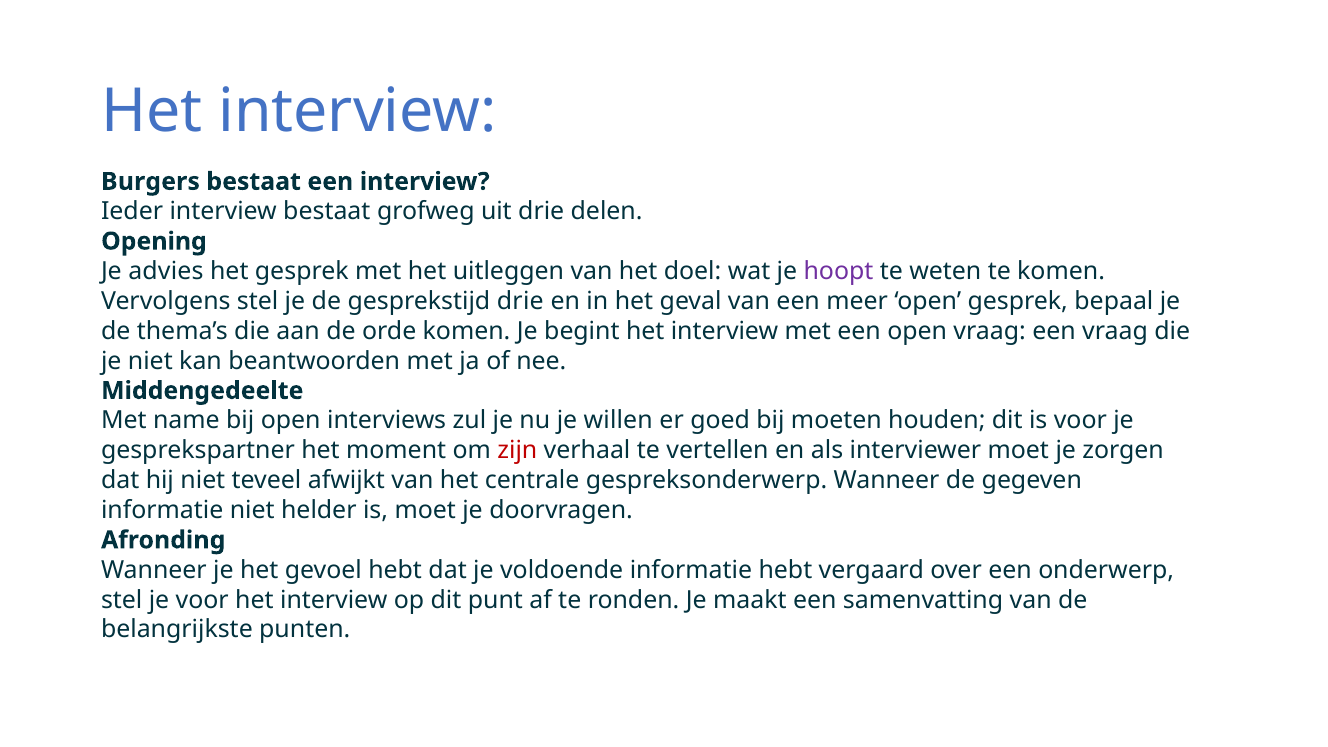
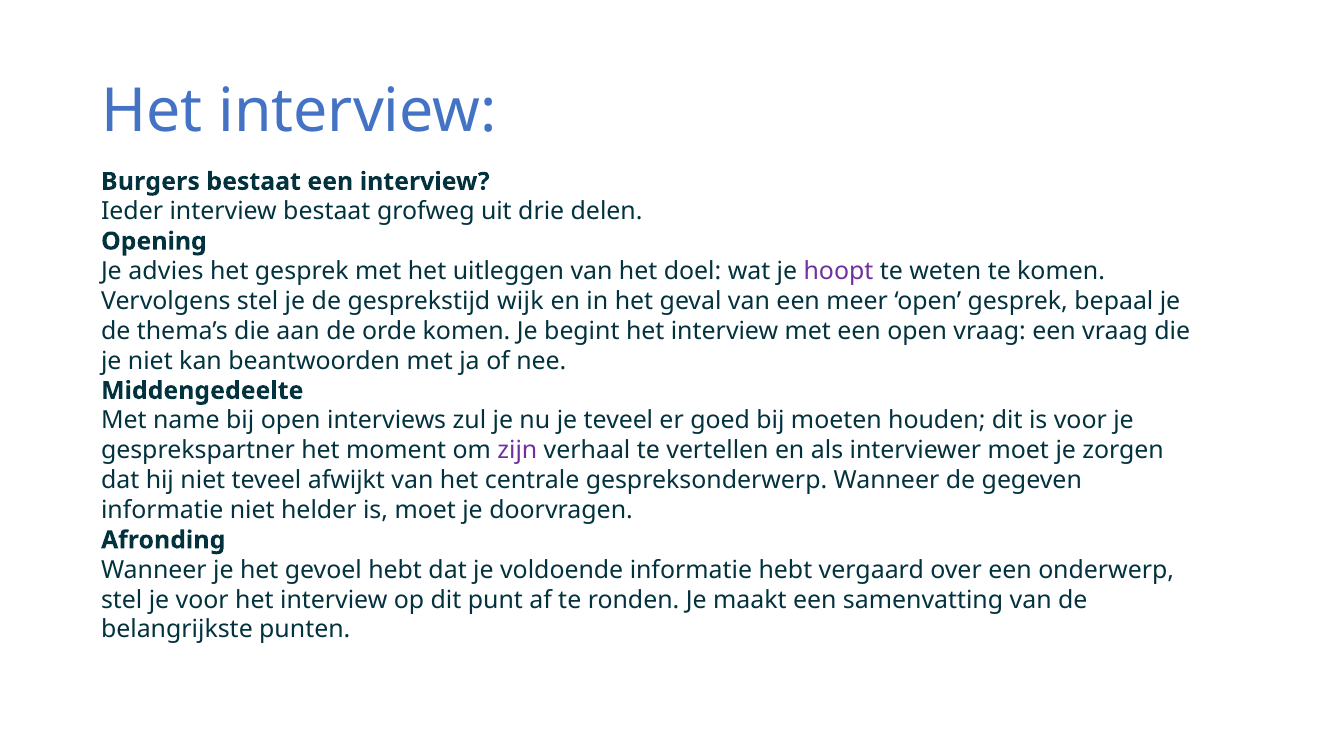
gesprekstijd drie: drie -> wijk (520, 301)
je willen: willen -> teveel (618, 421)
zijn colour: red -> purple (517, 450)
